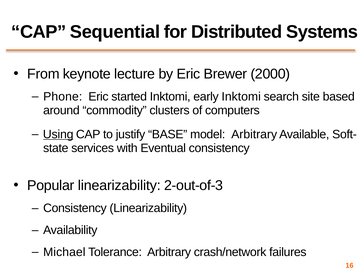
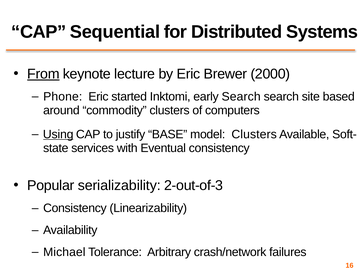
From underline: none -> present (43, 74)
early Inktomi: Inktomi -> Search (241, 97)
model Arbitrary: Arbitrary -> Clusters (254, 134)
Popular linearizability: linearizability -> serializability (119, 186)
